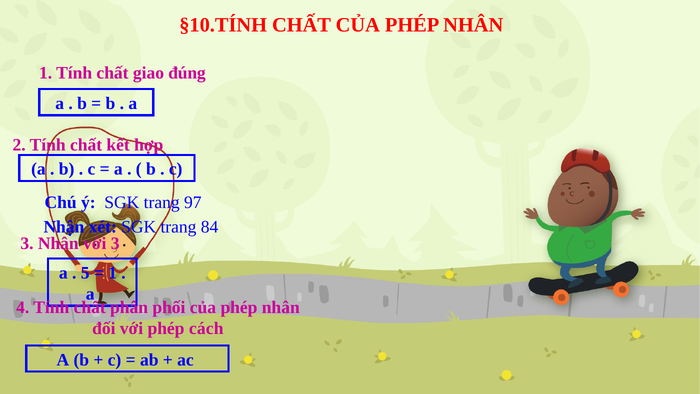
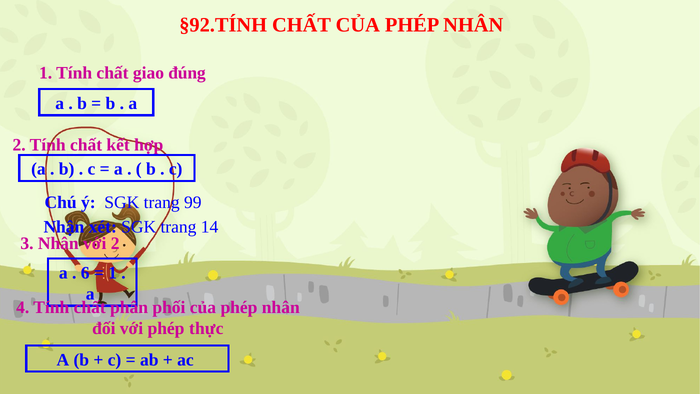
§10.TÍNH: §10.TÍNH -> §92.TÍNH (223, 25)
97: 97 -> 99 (193, 202)
84: 84 -> 14 (210, 227)
với 3: 3 -> 2 (115, 243)
5: 5 -> 6 (85, 273)
cách: cách -> thực (206, 328)
